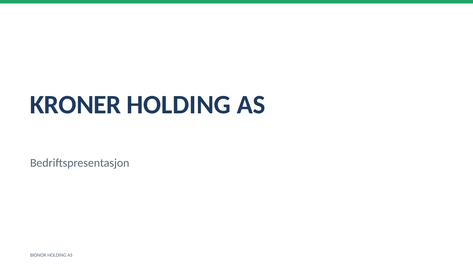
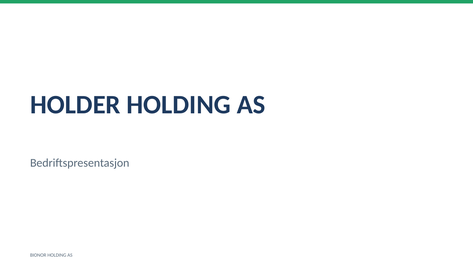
KRONER: KRONER -> HOLDER (75, 105)
